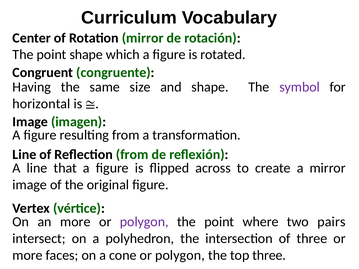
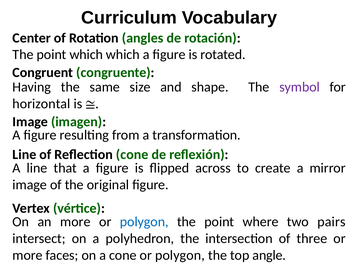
Rotation mirror: mirror -> angles (143, 38)
point shape: shape -> which (86, 55)
Reflection from: from -> cone (132, 155)
polygon colour: purple -> blue (144, 222)
top three: three -> angle (269, 256)
